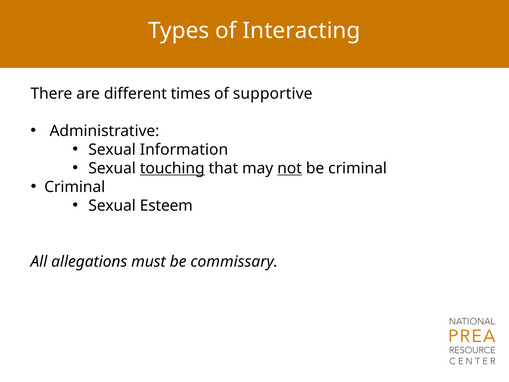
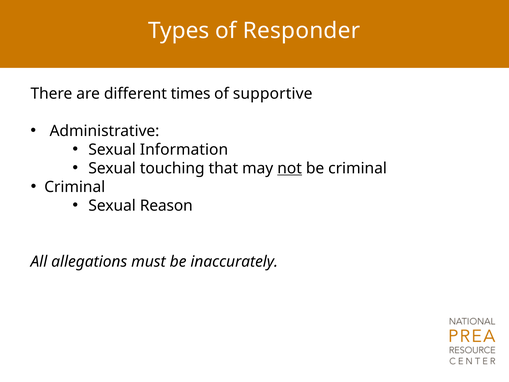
Interacting: Interacting -> Responder (301, 31)
touching underline: present -> none (172, 168)
Esteem: Esteem -> Reason (166, 206)
commissary: commissary -> inaccurately (234, 261)
